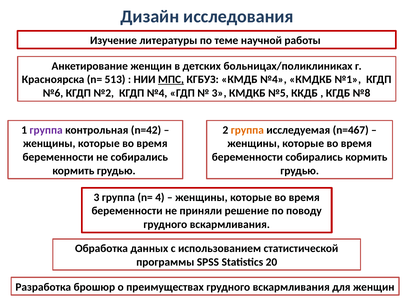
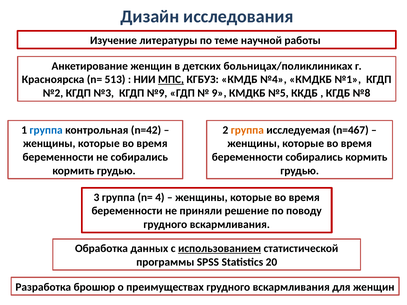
№6: №6 -> №2 (53, 93)
№2: №2 -> №3 (104, 93)
КГДП №4: №4 -> №9 (157, 93)
3: 3 -> 9 (219, 93)
группа colour: purple -> blue (46, 130)
использованием underline: none -> present (220, 249)
